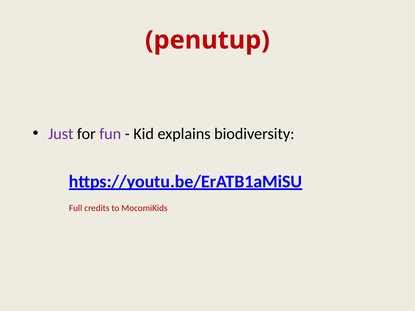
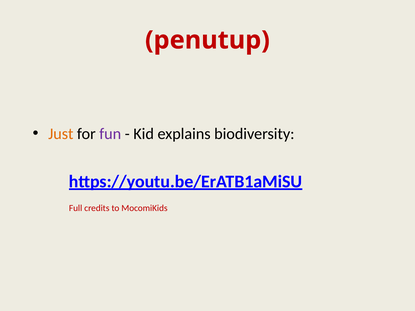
Just colour: purple -> orange (61, 134)
